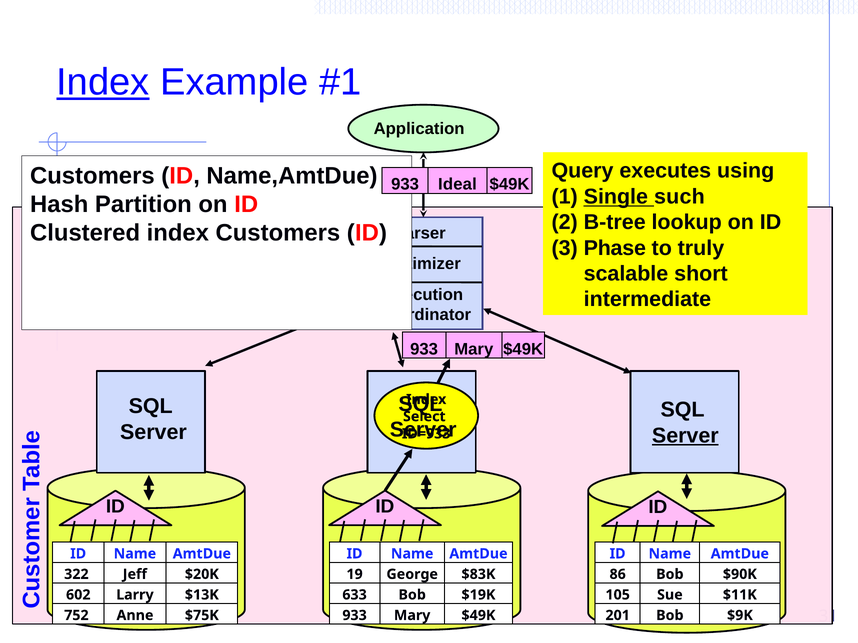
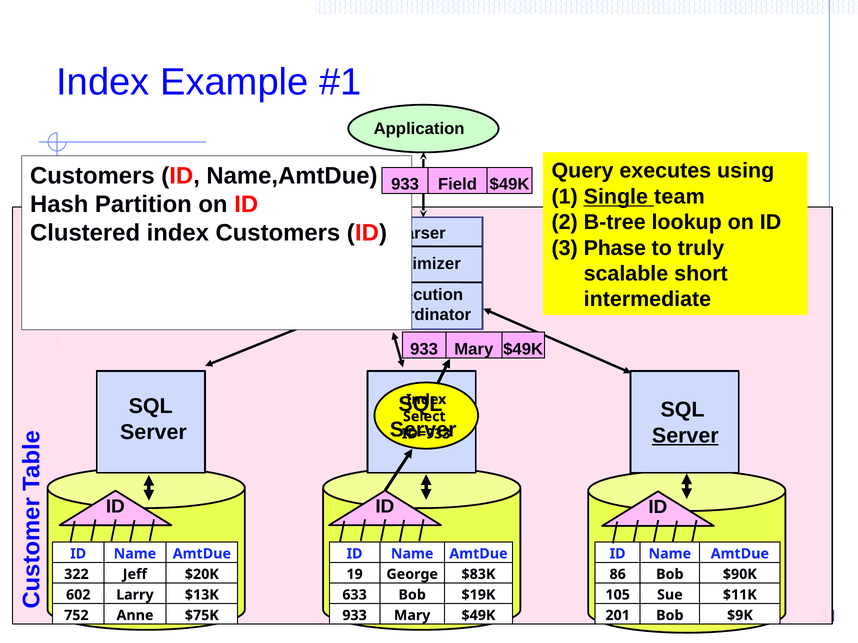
Index underline: present -> none (103, 82)
Ideal: Ideal -> Field (458, 185)
such: such -> team (679, 197)
